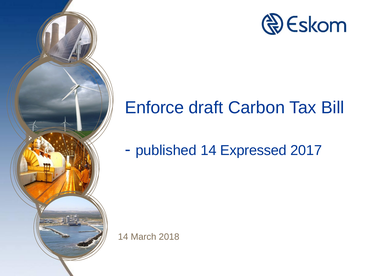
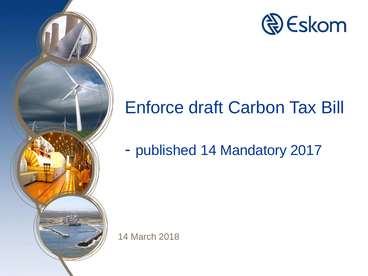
Expressed: Expressed -> Mandatory (253, 150)
